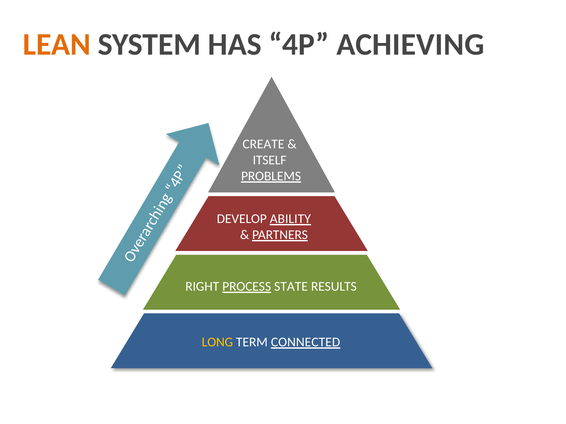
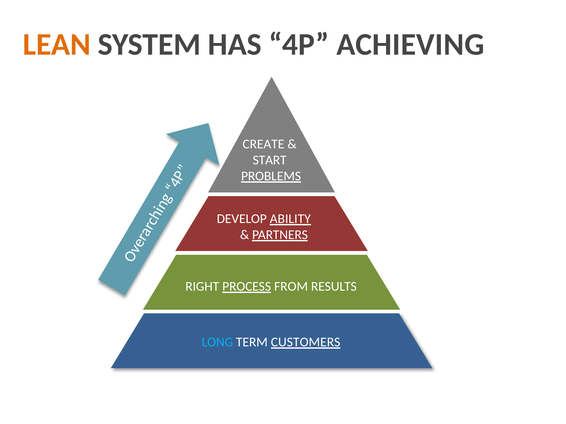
ITSELF: ITSELF -> START (270, 160)
STATE: STATE -> FROM (291, 287)
LONG colour: yellow -> light blue (217, 343)
CONNECTED: CONNECTED -> CUSTOMERS (306, 343)
